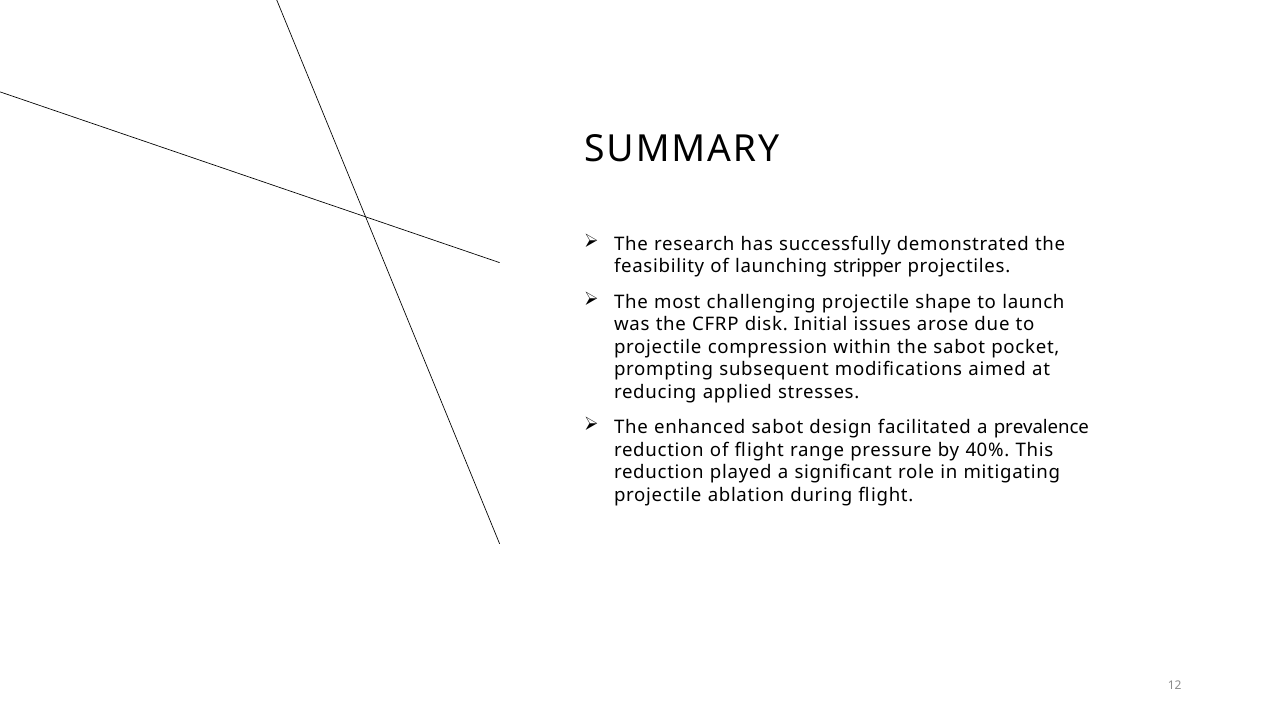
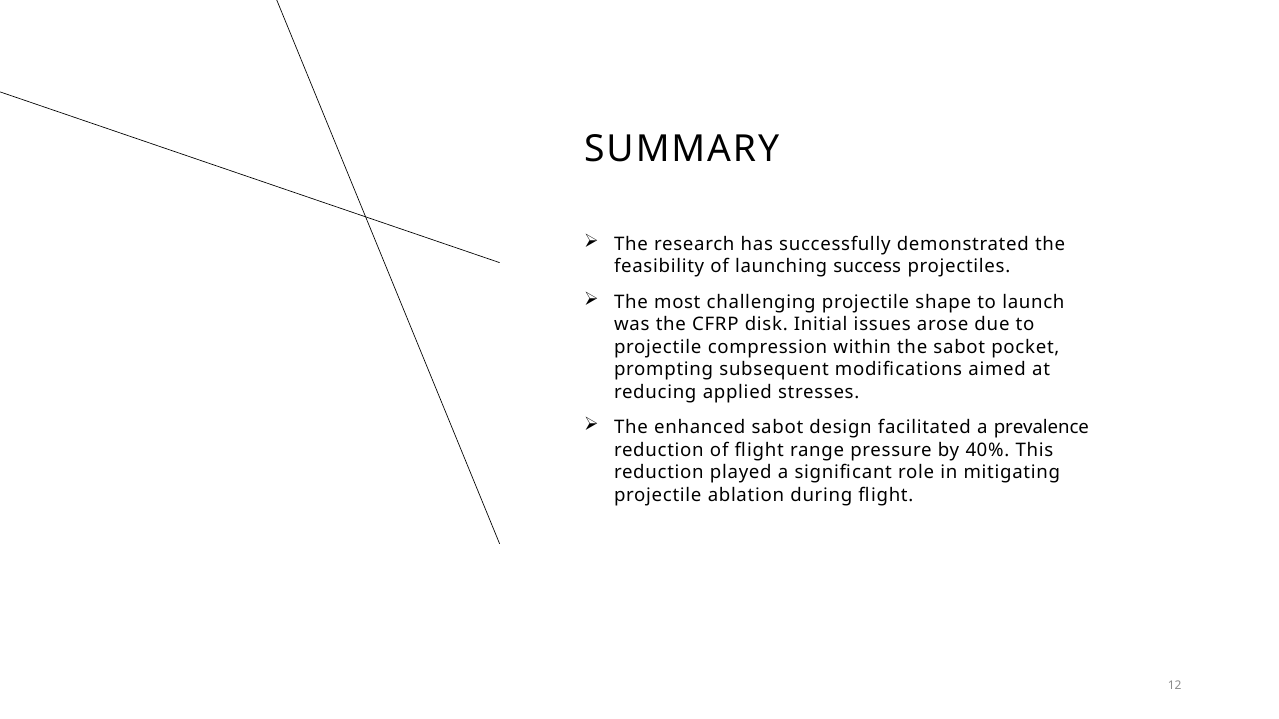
stripper: stripper -> success (867, 267)
